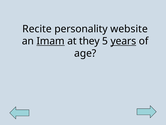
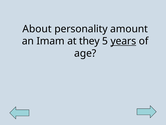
Recite: Recite -> About (37, 29)
website: website -> amount (129, 29)
Imam underline: present -> none (51, 41)
